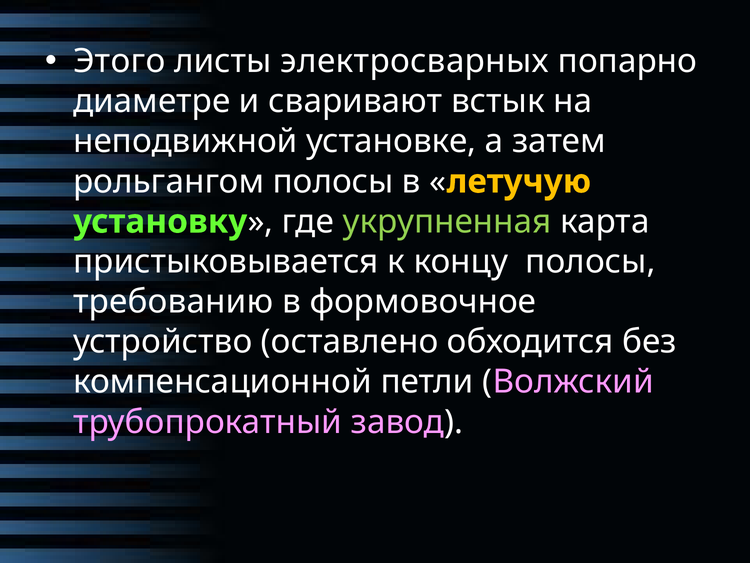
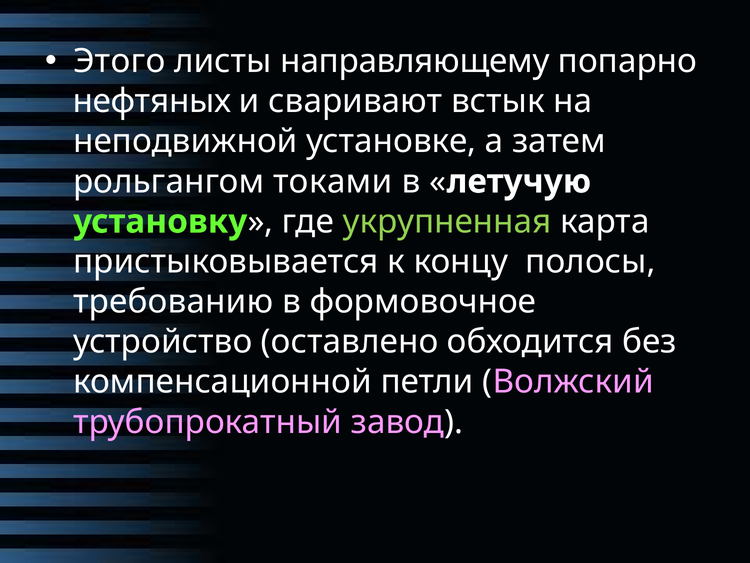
электросварных: электросварных -> направляющему (415, 61)
диаметре: диаметре -> нефтяных (152, 101)
рольгангом полосы: полосы -> токами (333, 181)
летучую colour: yellow -> white (519, 181)
